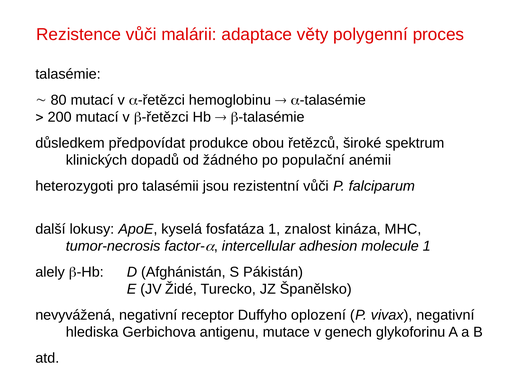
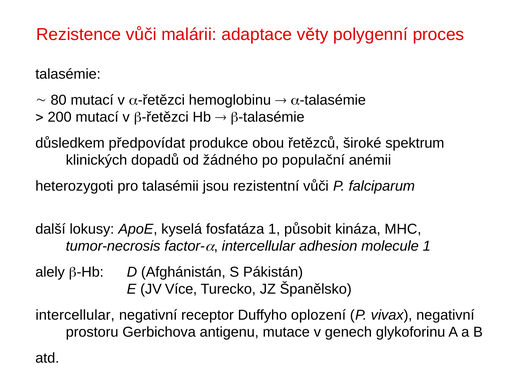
znalost: znalost -> působit (308, 229)
Židé: Židé -> Více (181, 289)
nevyvážená: nevyvážená -> intercellular (75, 315)
hlediska: hlediska -> prostoru (92, 332)
